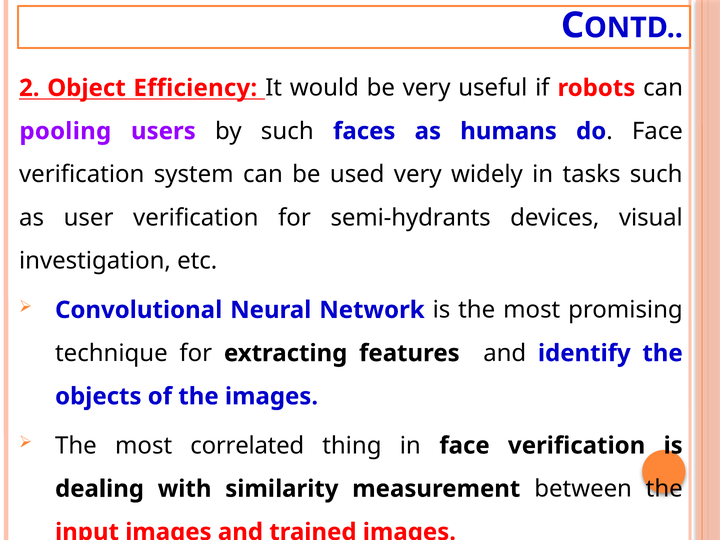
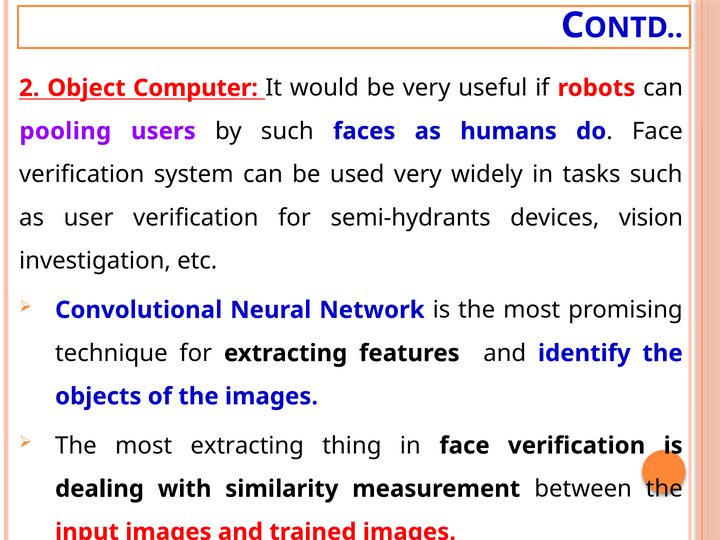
Efficiency: Efficiency -> Computer (196, 88)
visual: visual -> vision (651, 218)
most correlated: correlated -> extracting (247, 446)
